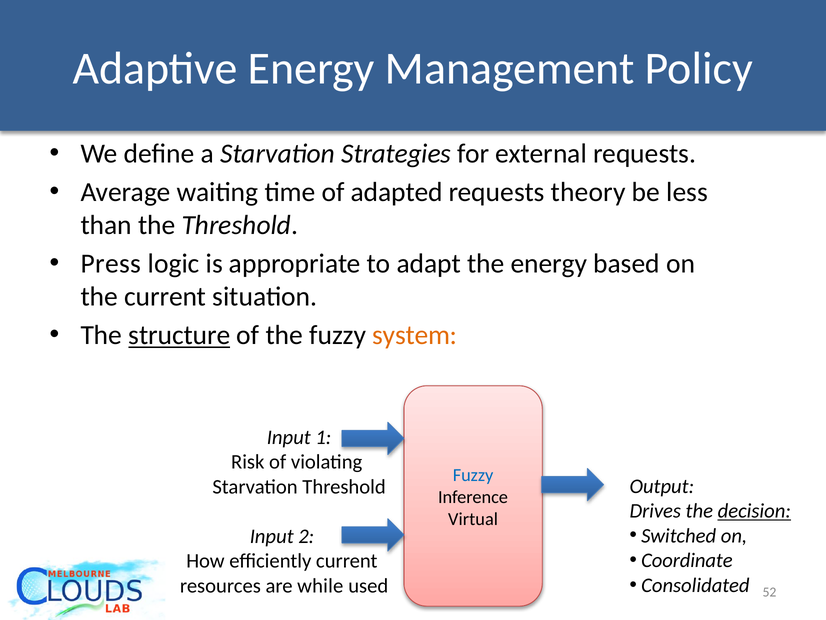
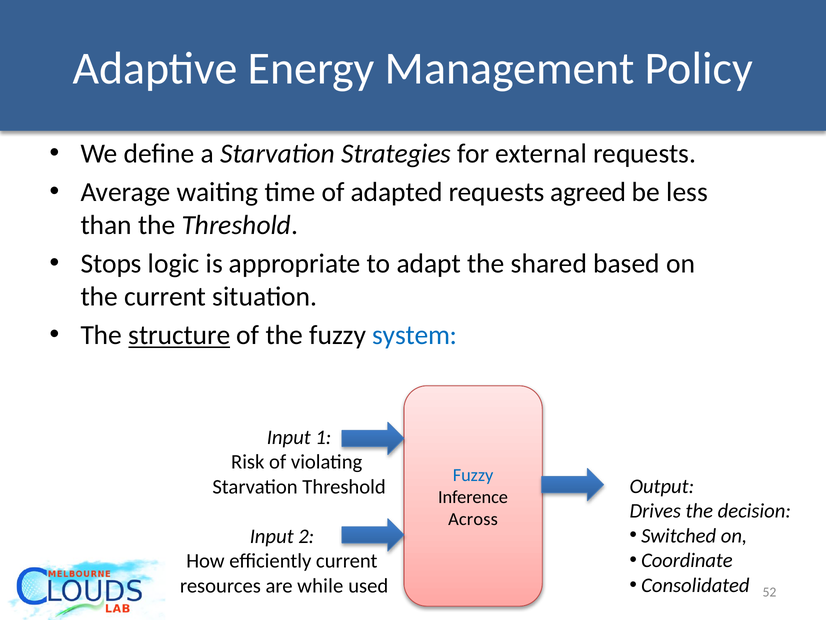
theory: theory -> agreed (588, 192)
Press: Press -> Stops (111, 263)
the energy: energy -> shared (549, 263)
system colour: orange -> blue (415, 335)
decision underline: present -> none (754, 511)
Virtual: Virtual -> Across (473, 519)
